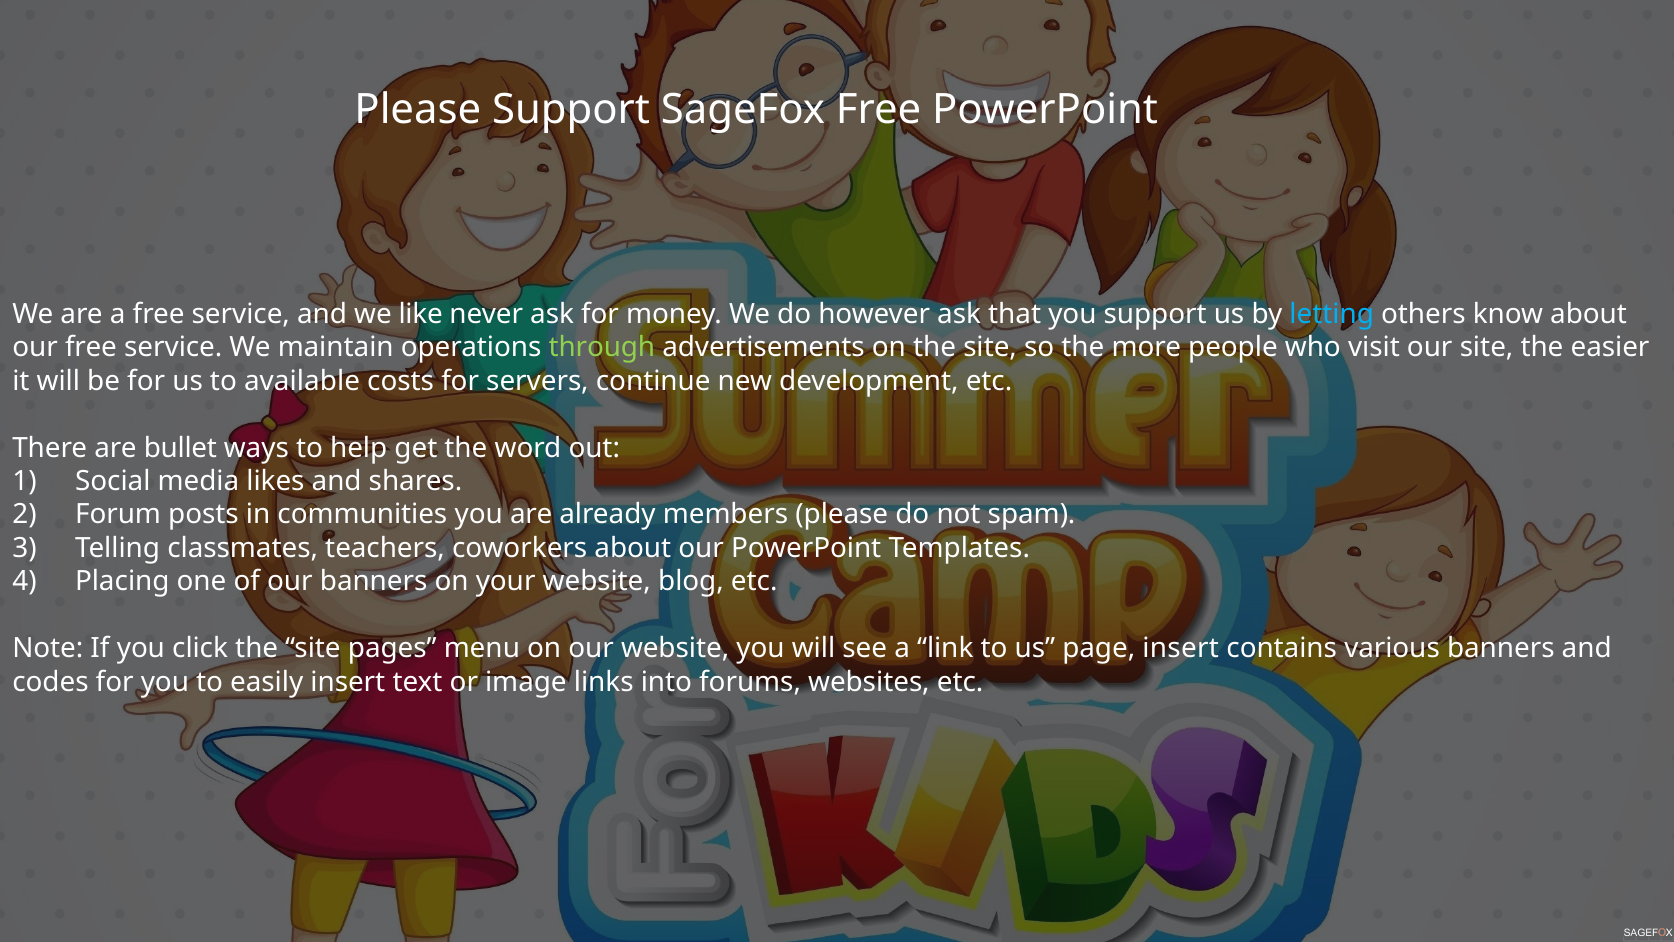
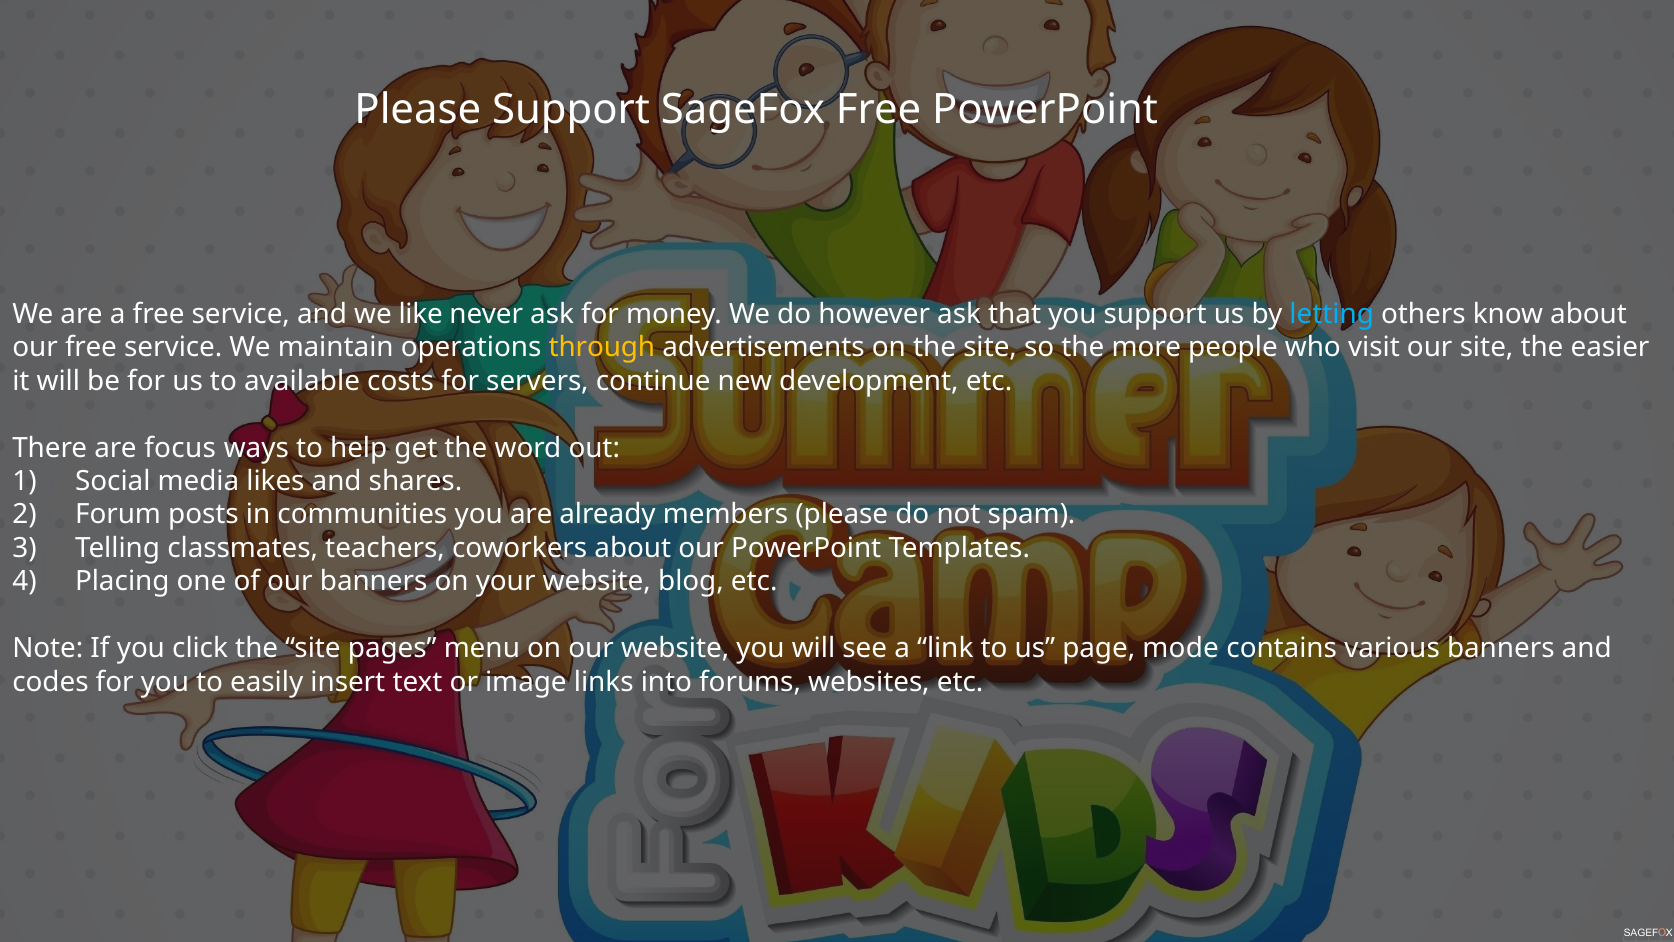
through colour: light green -> yellow (602, 347)
bullet: bullet -> focus (180, 448)
page insert: insert -> mode (1181, 648)
